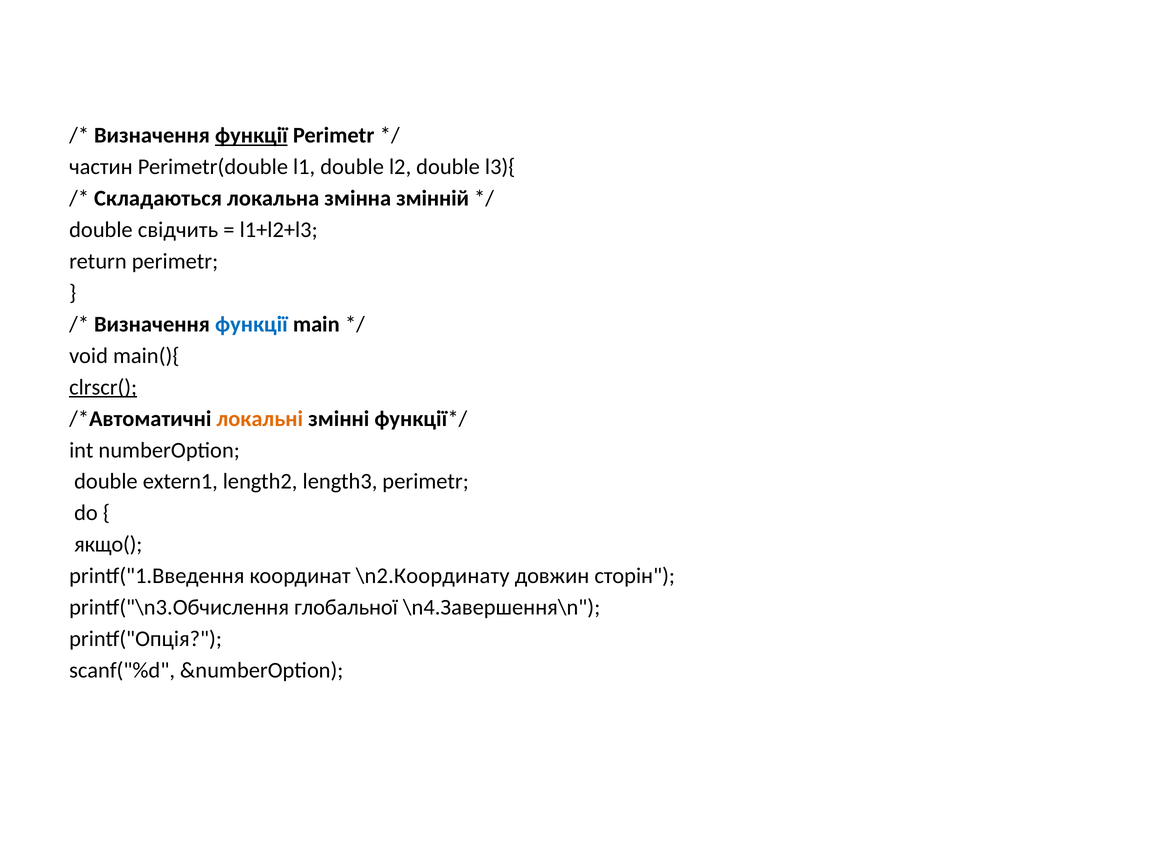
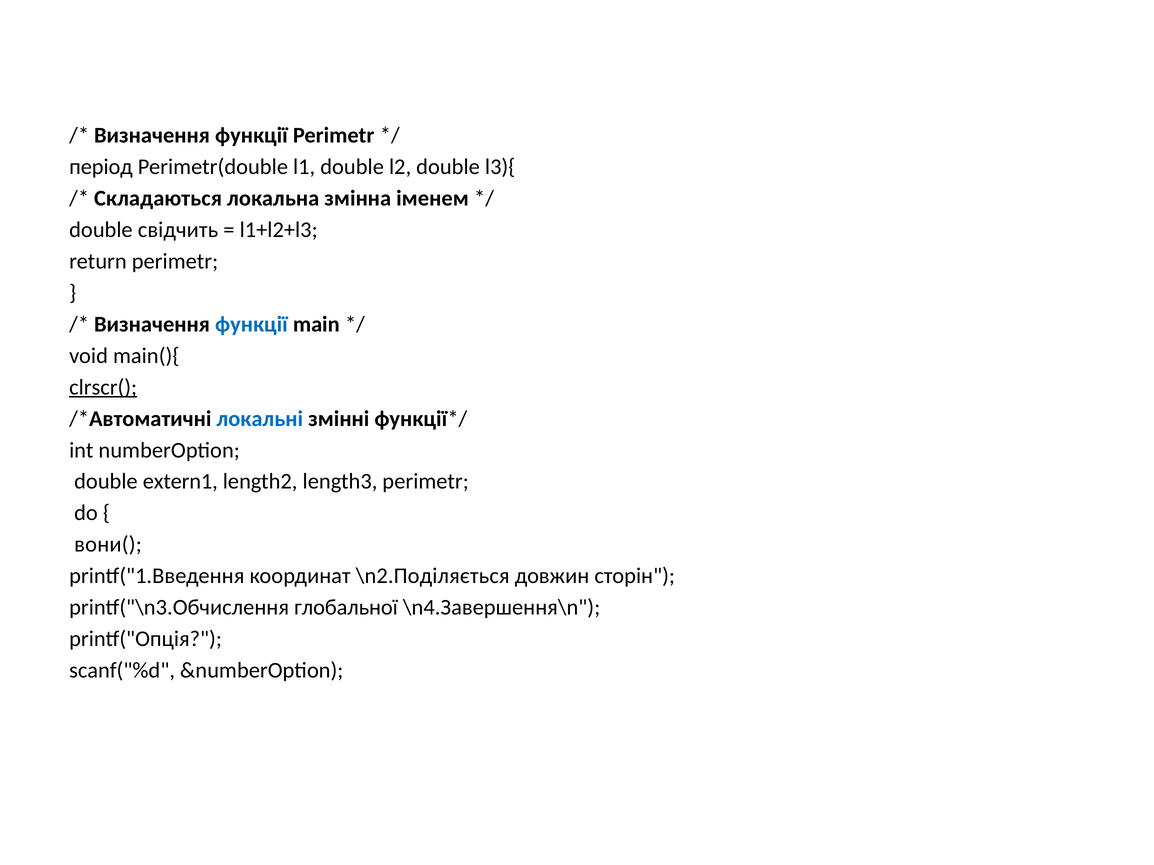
функції underline: present -> none (251, 136)
частин: частин -> період (101, 167)
змінній: змінній -> іменем (433, 198)
локальні colour: orange -> blue (260, 419)
якщо(: якщо( -> вони( (108, 545)
\n2.Координату: \n2.Координату -> \n2.Поділяється (433, 576)
